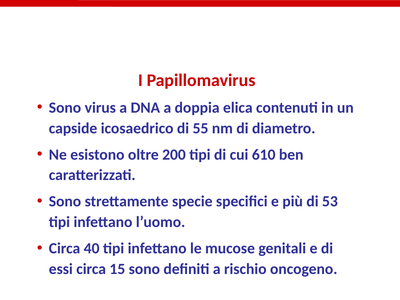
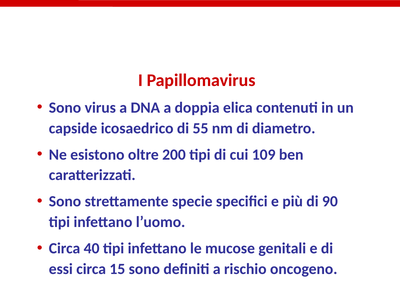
610: 610 -> 109 (264, 155)
53: 53 -> 90 (330, 201)
